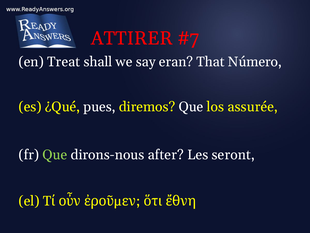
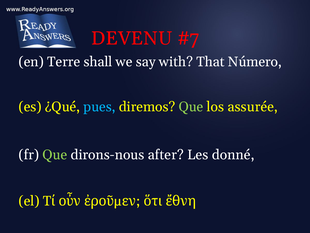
ATTIRER: ATTIRER -> DEVENU (132, 38)
Treat: Treat -> Terre (64, 62)
eran: eran -> with (176, 62)
pues colour: white -> light blue (99, 107)
Que colour: white -> light green (191, 107)
seront: seront -> donné (233, 154)
